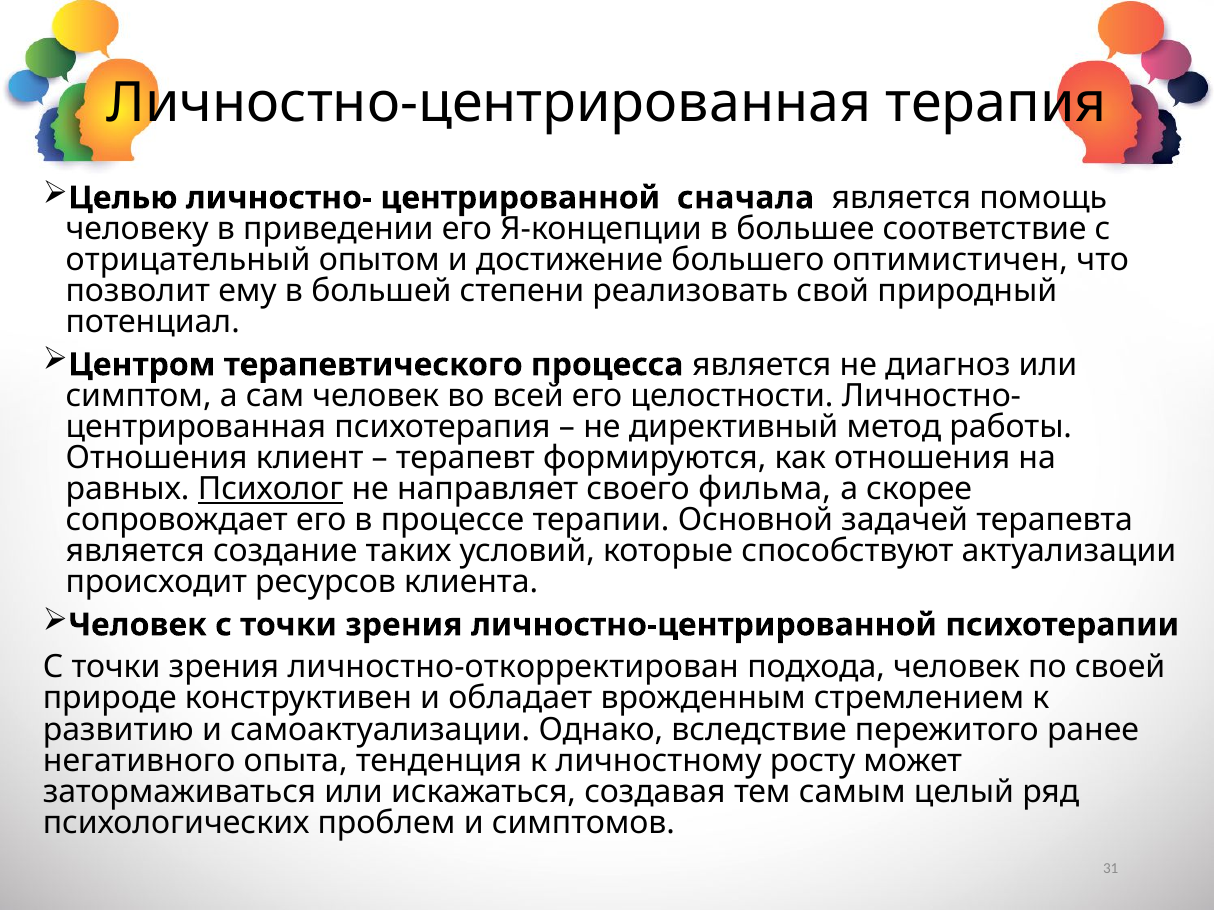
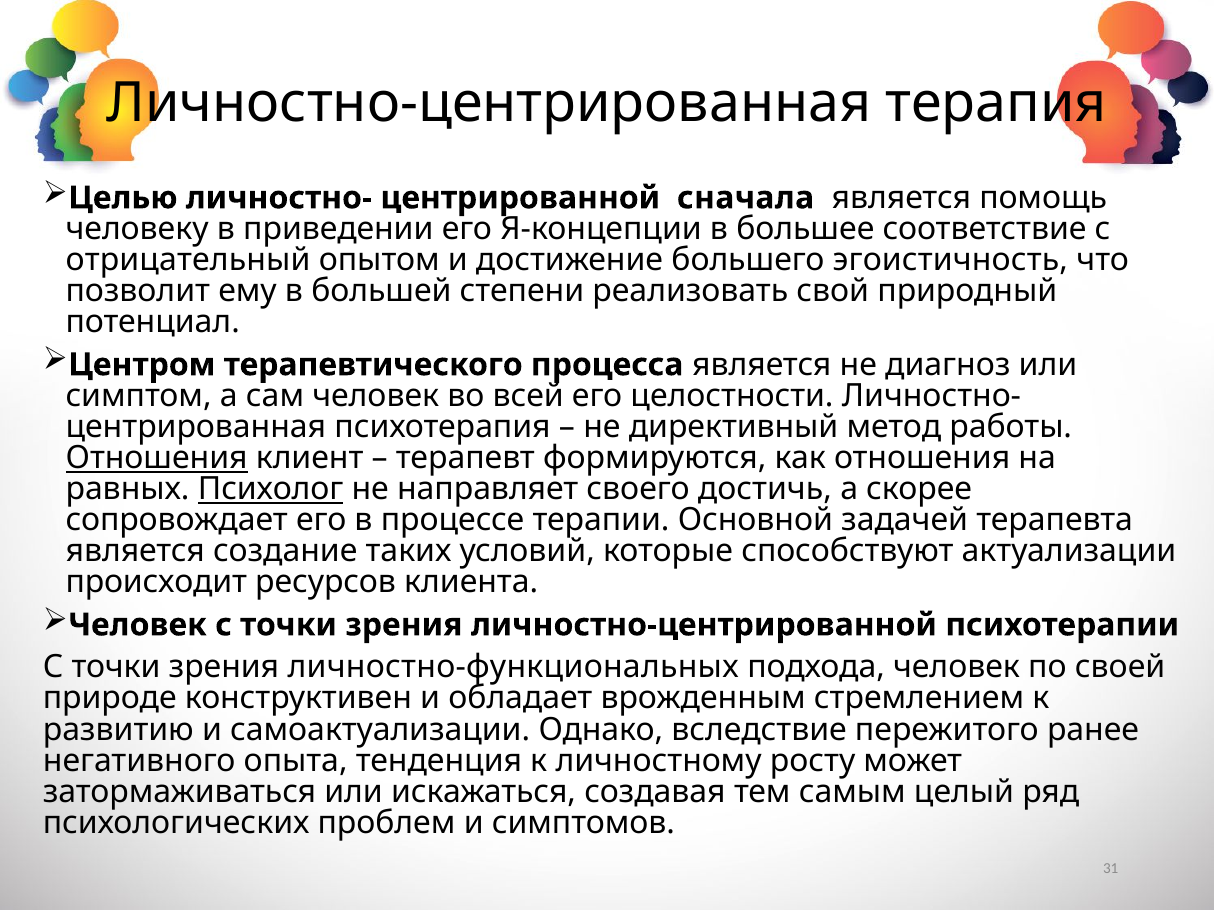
оптимистичен: оптимистичен -> эгоистичность (950, 260)
Отношения underline: none -> present (157, 458)
фильма: фильма -> достичь (765, 489)
личностно-откорректирован: личностно-откорректирован -> личностно-функциональных (513, 668)
